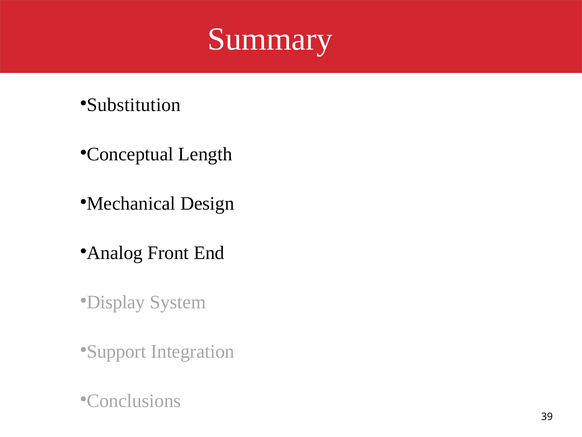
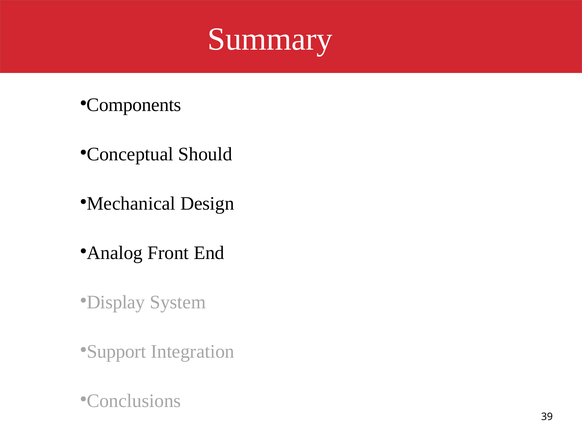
Substitution: Substitution -> Components (134, 105)
Length: Length -> Should (205, 154)
